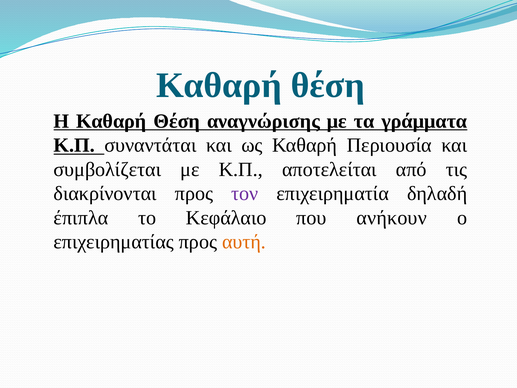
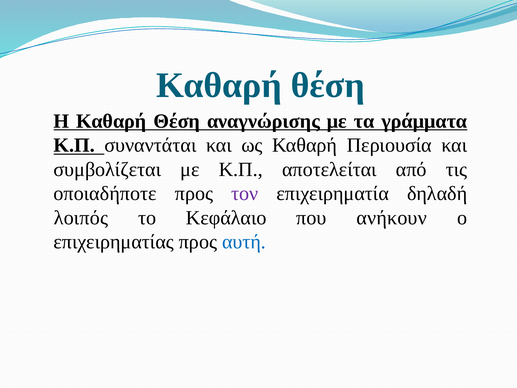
διακρίνονται: διακρίνονται -> οποιαδήποτε (105, 193)
έπιπλα: έπιπλα -> λοιπός (81, 218)
αυτή colour: orange -> blue (244, 242)
